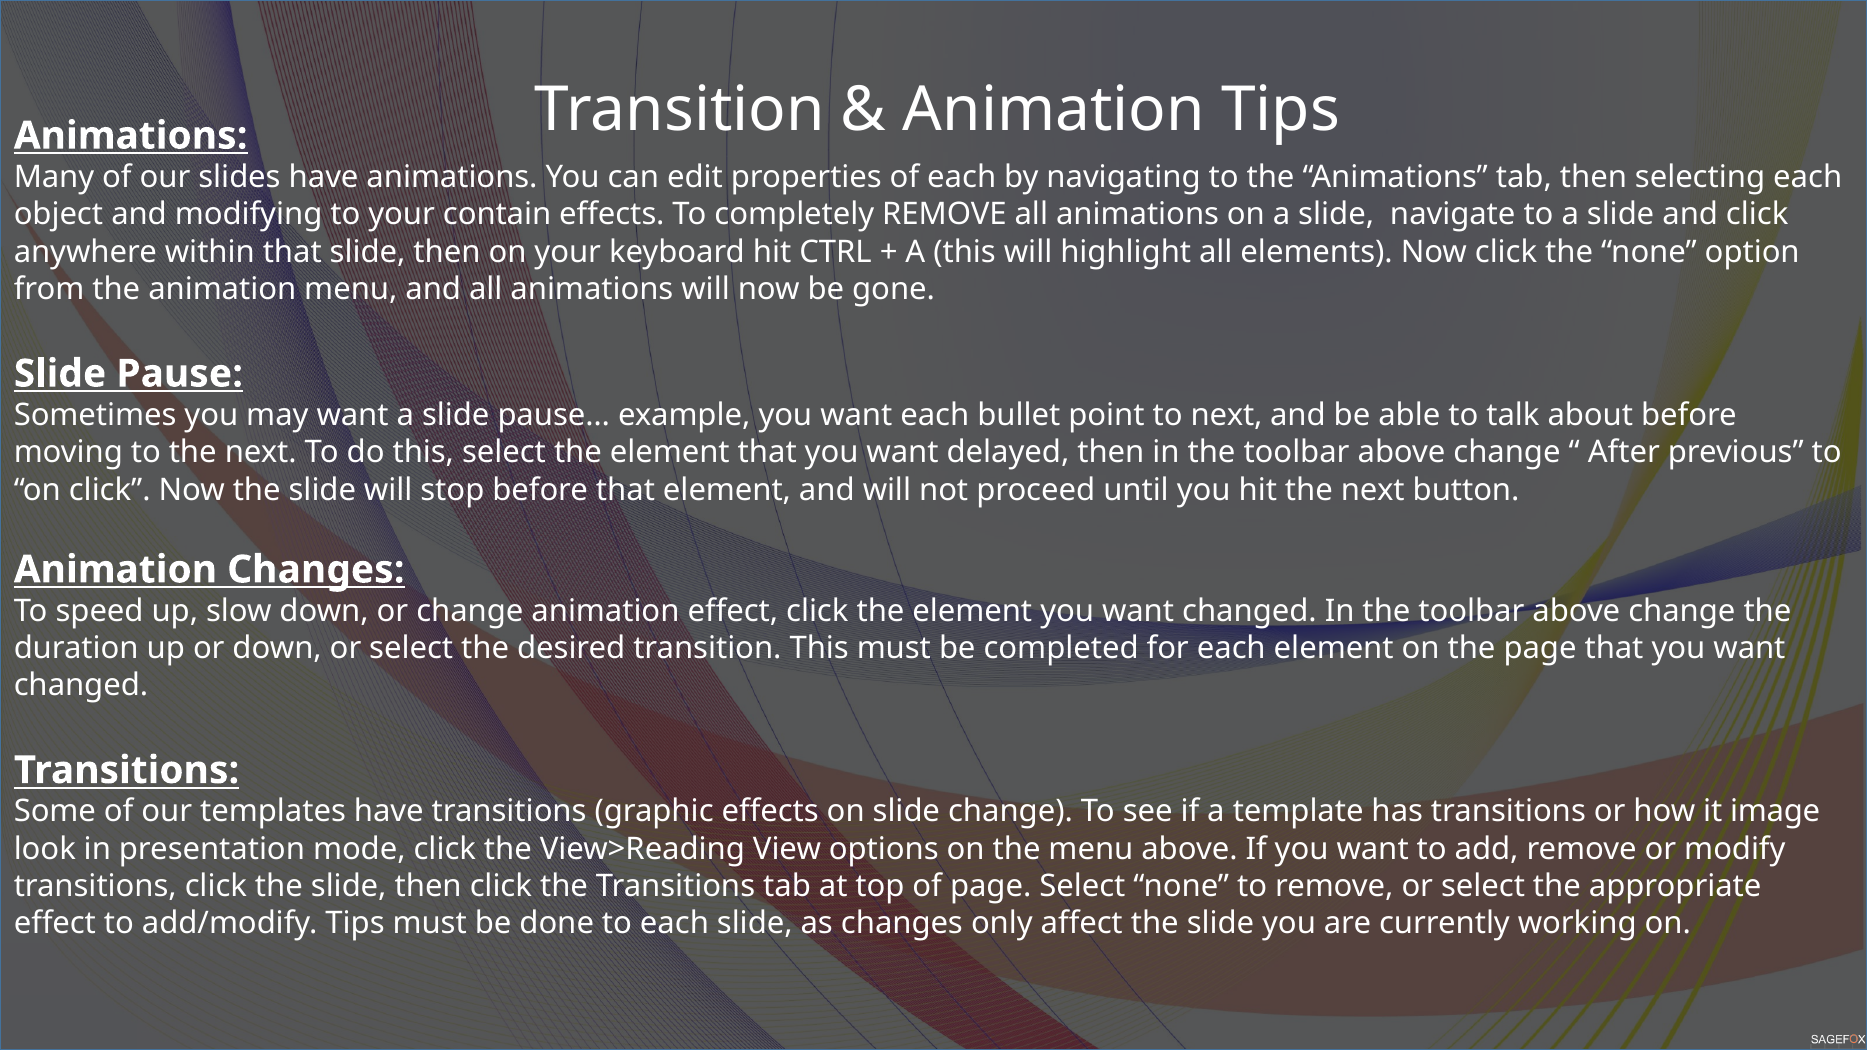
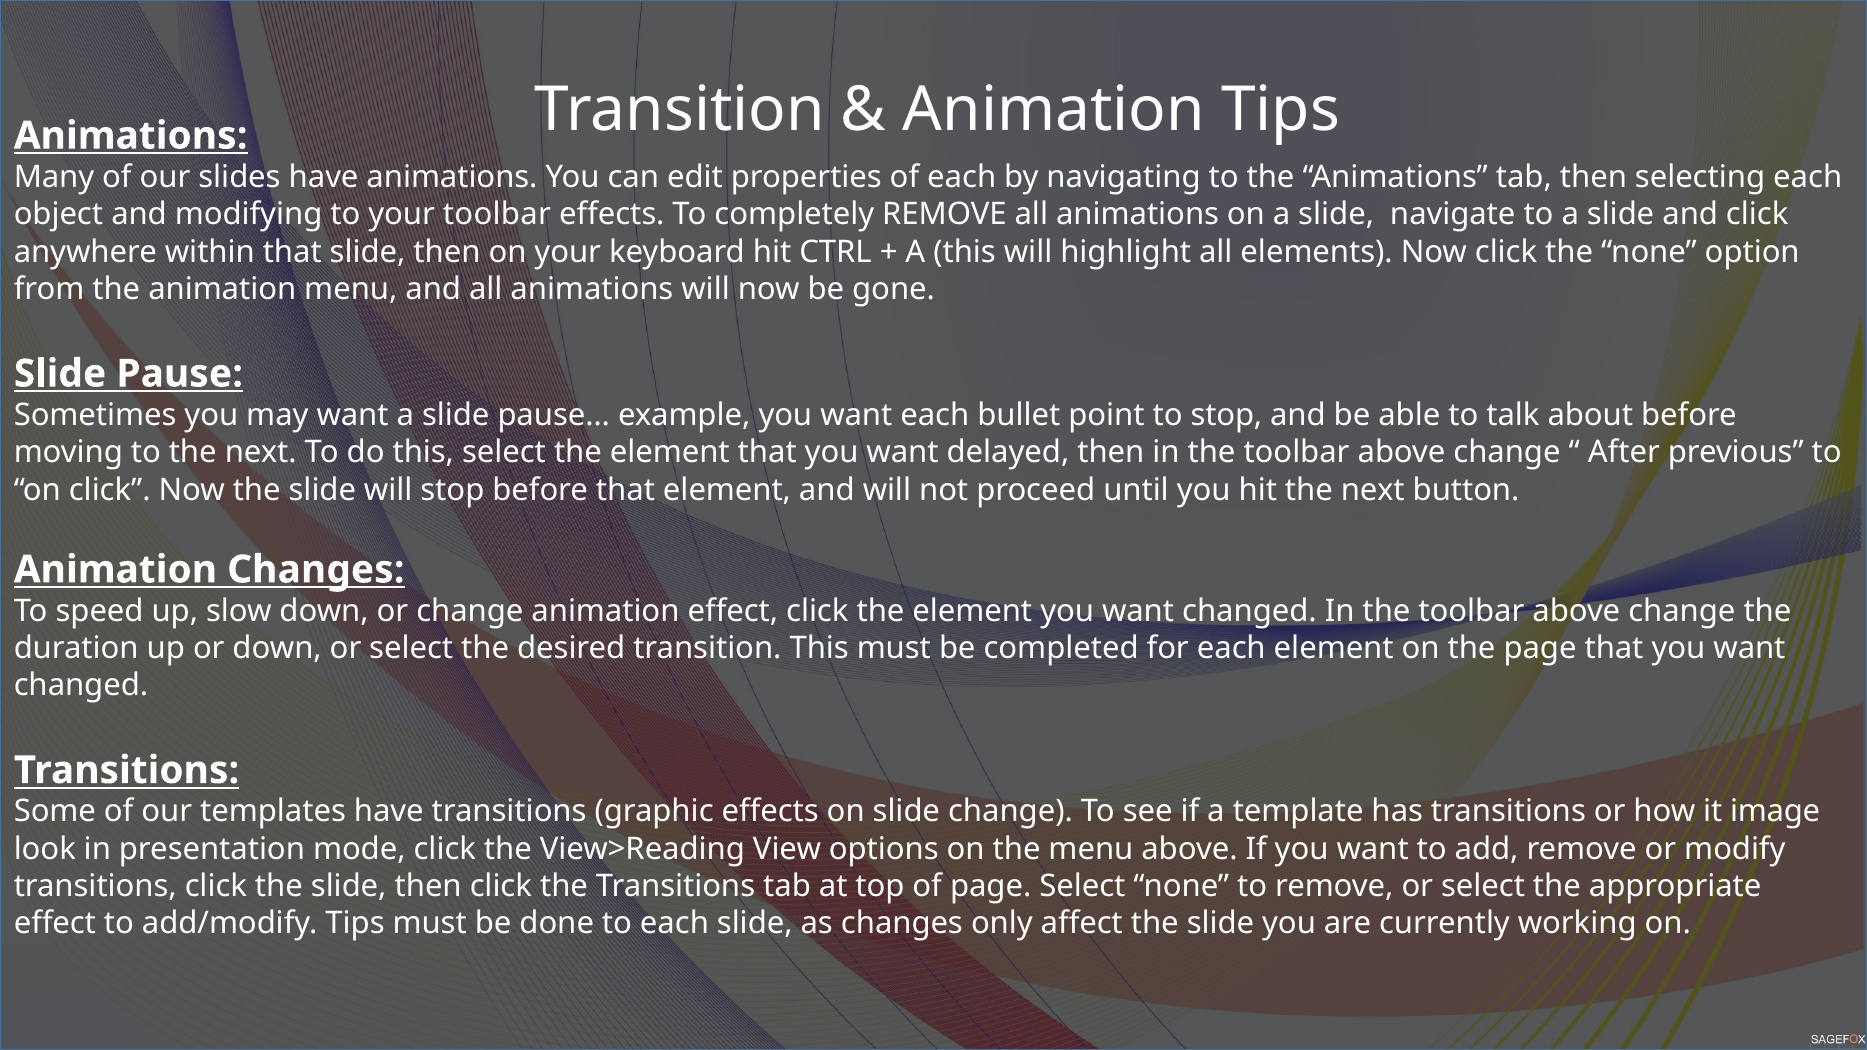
your contain: contain -> toolbar (497, 215)
to next: next -> stop (1226, 415)
